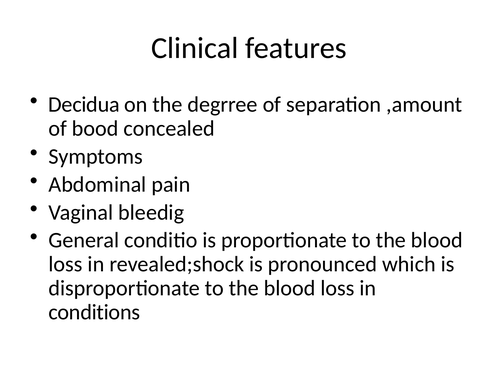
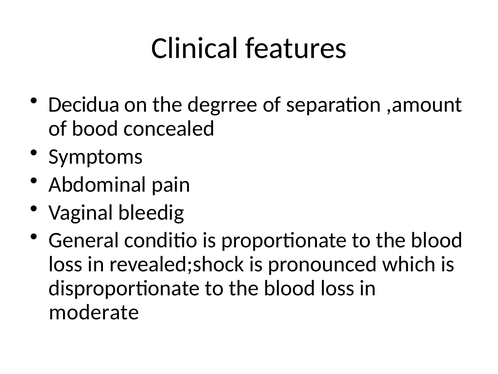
conditions: conditions -> moderate (94, 312)
